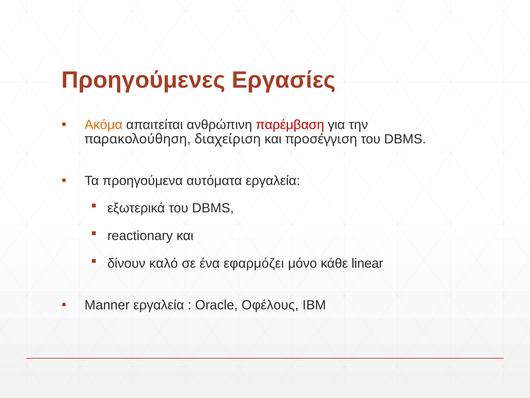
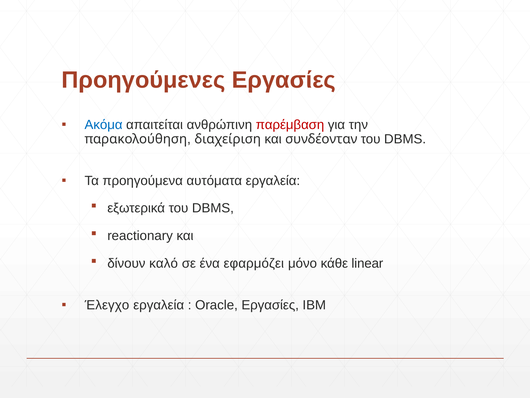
Ακόμα colour: orange -> blue (104, 125)
προσέγγιση: προσέγγιση -> συνδέονταν (321, 139)
Manner: Manner -> Έλεγχο (107, 305)
Oracle Οφέλους: Οφέλους -> Εργασίες (270, 305)
